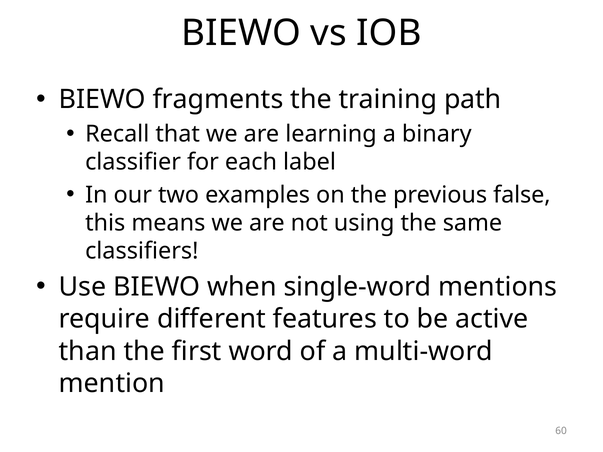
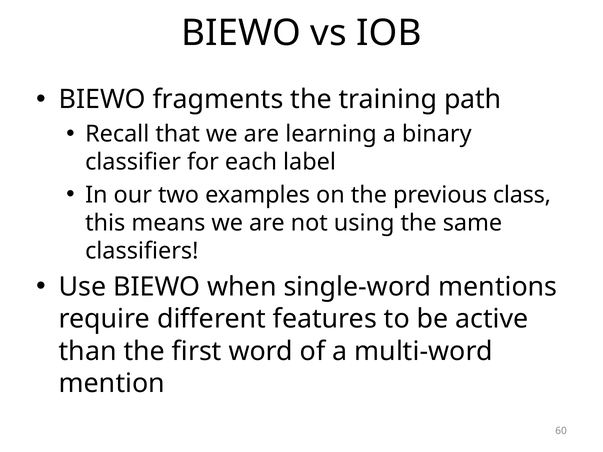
false: false -> class (522, 195)
